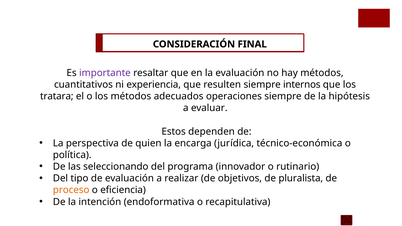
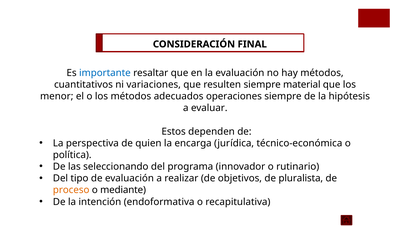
importante colour: purple -> blue (105, 73)
experiencia: experiencia -> variaciones (154, 85)
internos: internos -> material (302, 85)
tratara: tratara -> menor (57, 96)
eficiencia: eficiencia -> mediante (123, 190)
